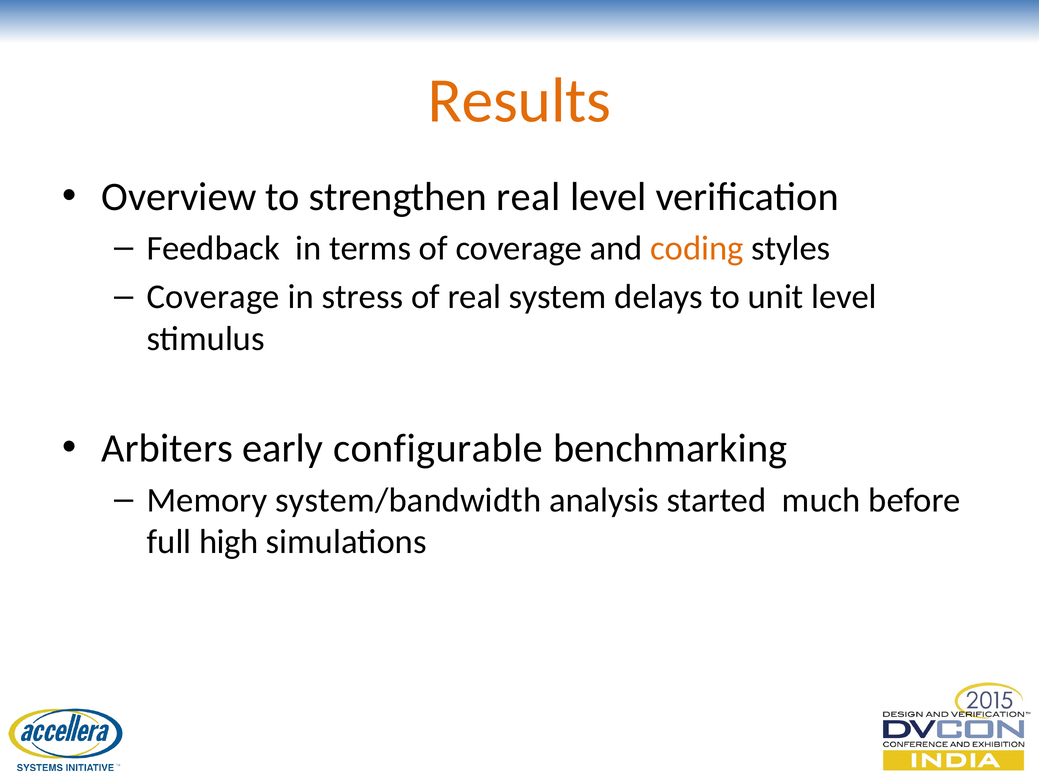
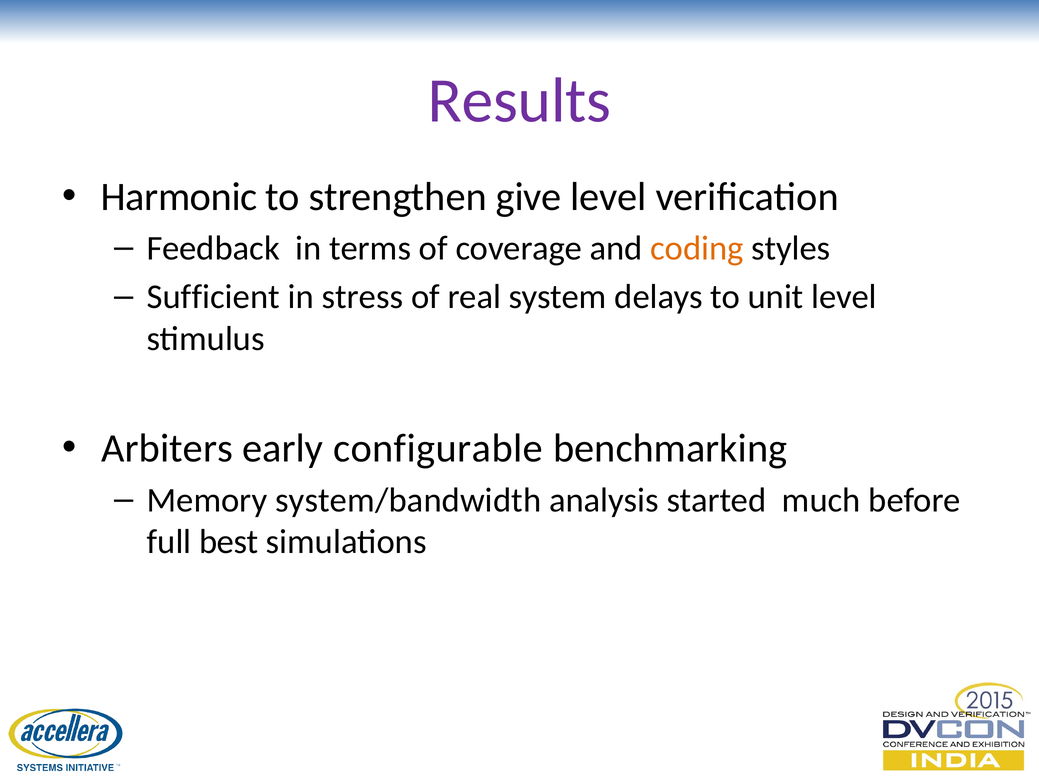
Results colour: orange -> purple (519, 101)
Overview: Overview -> Harmonic (179, 197)
strengthen real: real -> give (529, 197)
Coverage: Coverage -> Sufficient (213, 297)
high: high -> best (229, 541)
